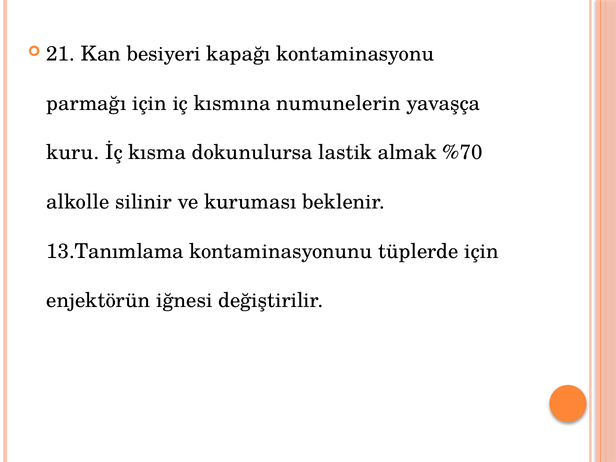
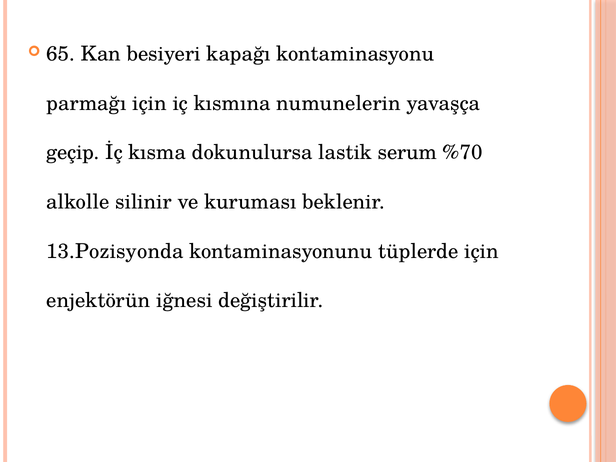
21: 21 -> 65 (61, 54)
kuru: kuru -> geçip (73, 153)
almak: almak -> serum (407, 153)
13.Tanımlama: 13.Tanımlama -> 13.Pozisyonda (115, 251)
